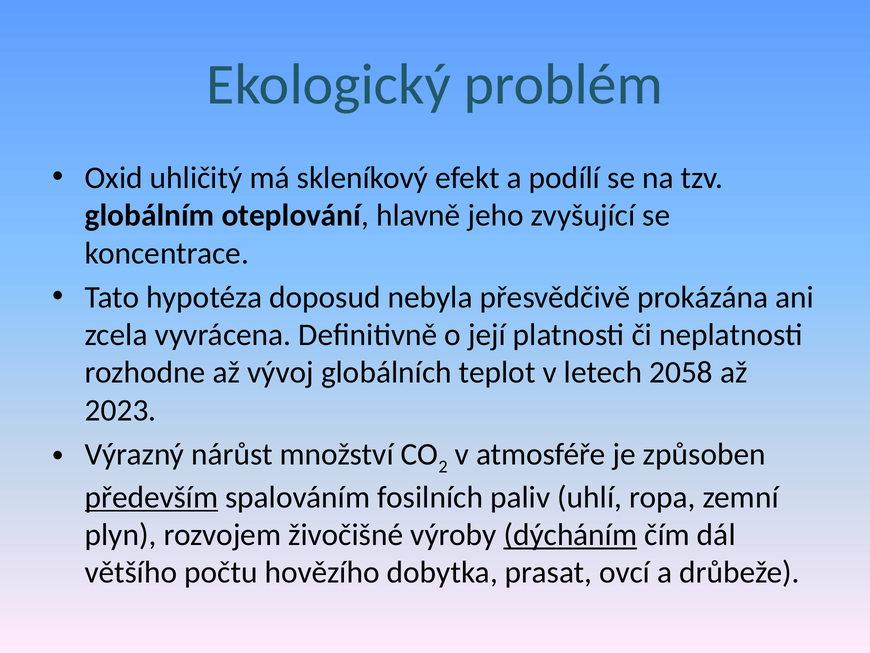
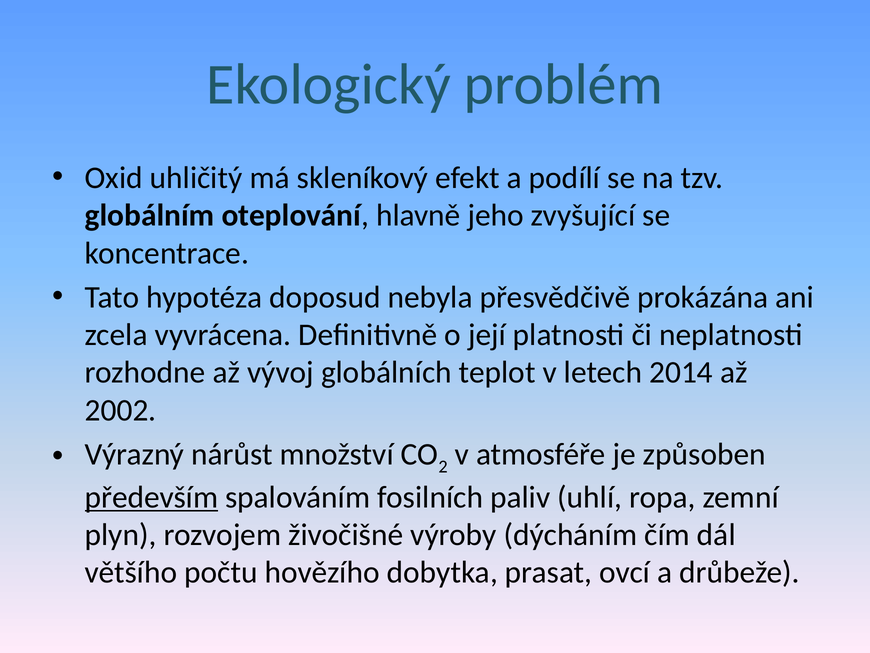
2058: 2058 -> 2014 (681, 372)
2023: 2023 -> 2002 (121, 410)
dýcháním underline: present -> none (570, 534)
